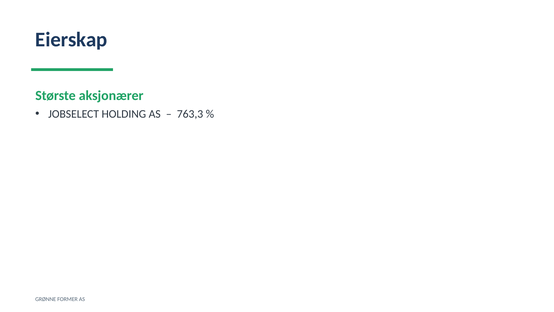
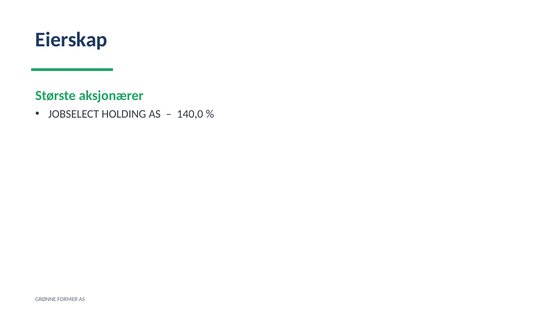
763,3: 763,3 -> 140,0 (190, 114)
